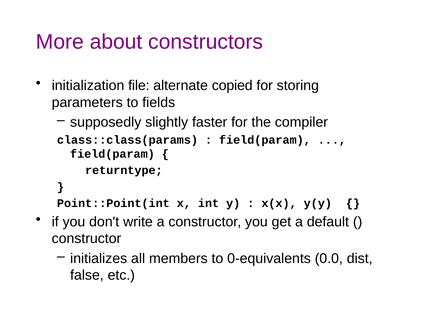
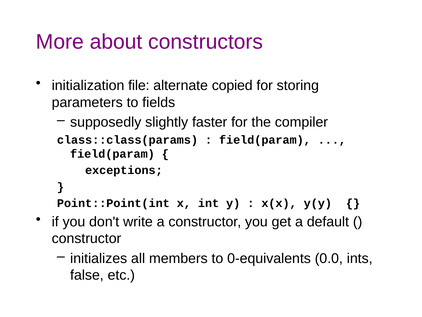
returntype: returntype -> exceptions (124, 170)
dist: dist -> ints (360, 258)
